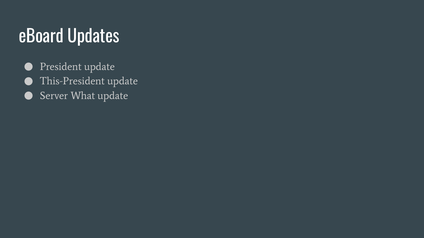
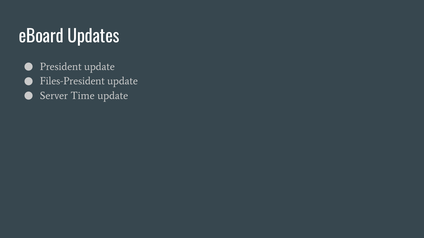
This-President: This-President -> Files-President (72, 81)
What: What -> Time (83, 96)
